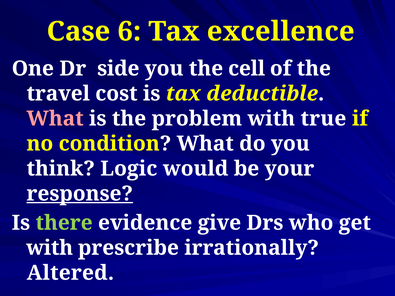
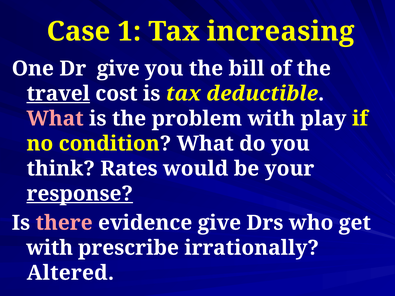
6: 6 -> 1 (129, 32)
excellence: excellence -> increasing (281, 32)
Dr side: side -> give (118, 69)
cell: cell -> bill (246, 69)
travel underline: none -> present (58, 94)
true: true -> play (323, 119)
Logic: Logic -> Rates (129, 169)
there colour: light green -> pink (64, 223)
